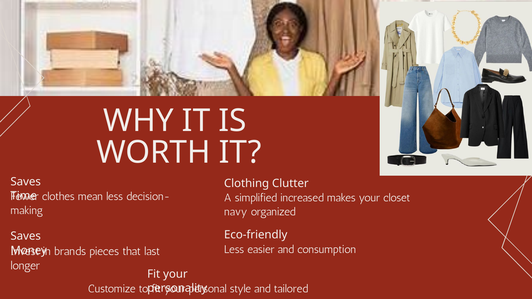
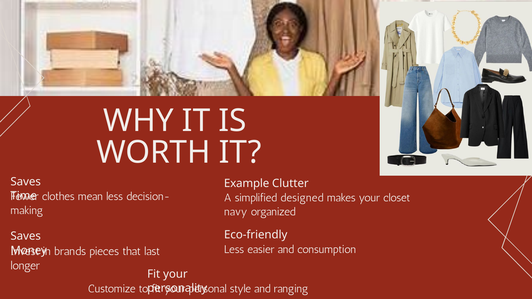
Clothing: Clothing -> Example (247, 183)
increased: increased -> designed (302, 198)
tailored: tailored -> ranging (291, 289)
